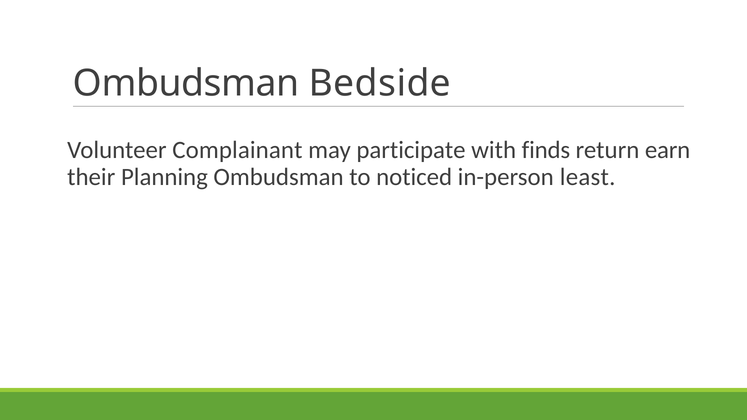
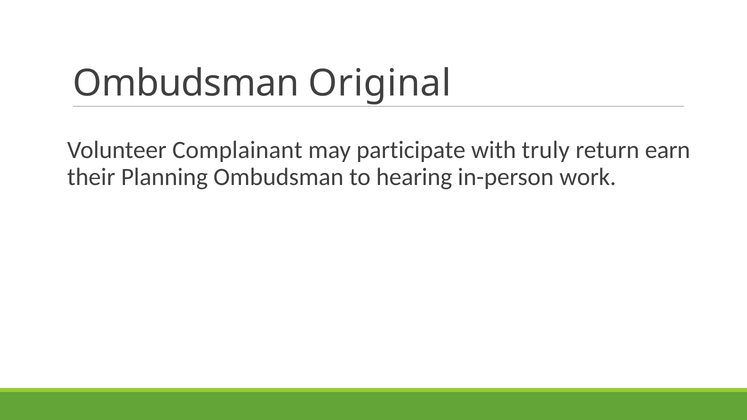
Bedside: Bedside -> Original (380, 84)
finds: finds -> truly (546, 150)
noticed: noticed -> hearing (414, 177)
least: least -> work (588, 177)
